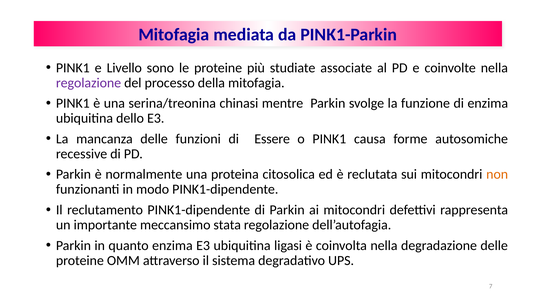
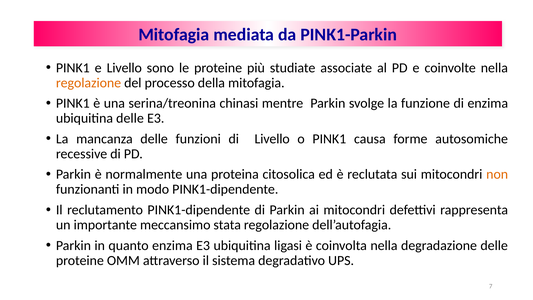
regolazione colour: purple -> orange (89, 83)
ubiquitina dello: dello -> delle (130, 118)
di Essere: Essere -> Livello (272, 139)
